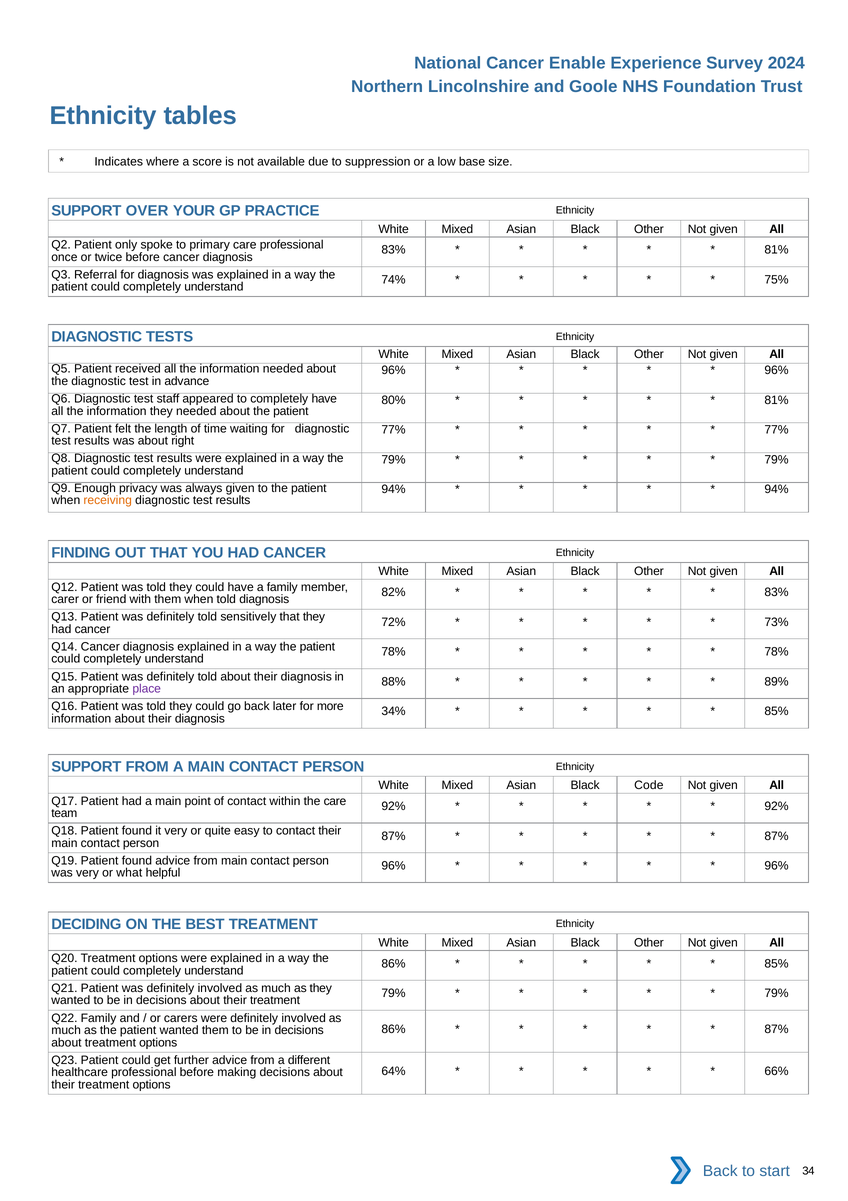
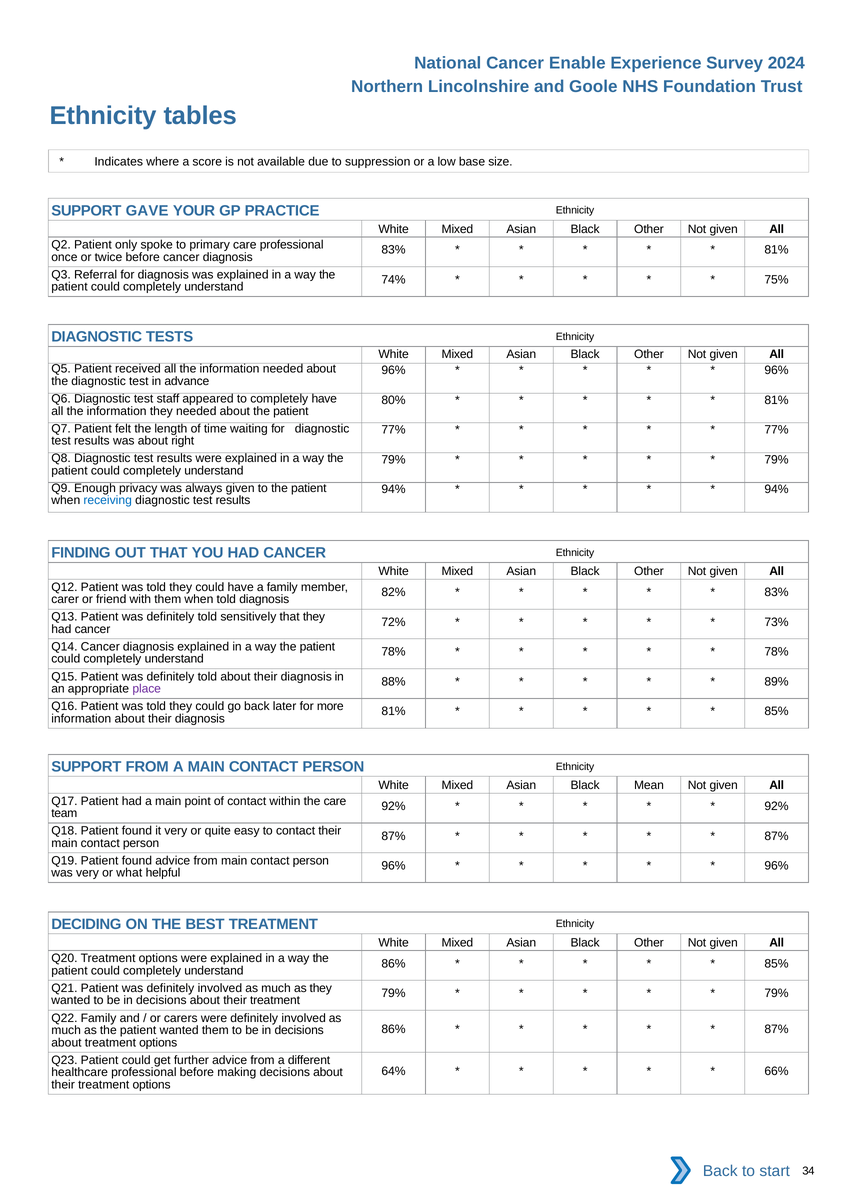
OVER: OVER -> GAVE (147, 210)
receiving colour: orange -> blue (108, 500)
34%: 34% -> 81% (394, 711)
Code: Code -> Mean (649, 785)
